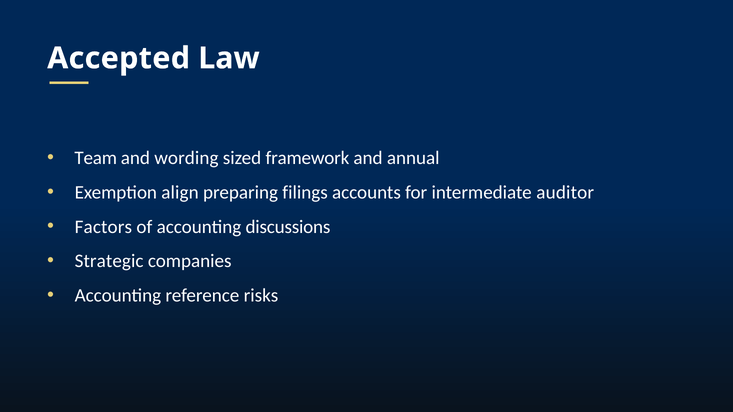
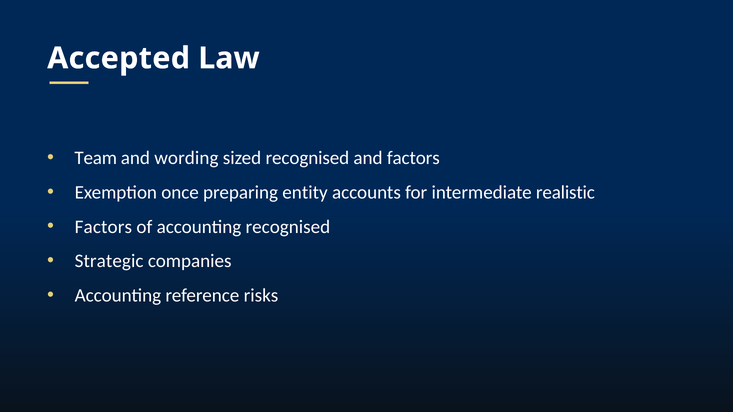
sized framework: framework -> recognised (307, 158)
and annual: annual -> factors (413, 158)
align: align -> once (180, 193)
filings: filings -> entity (305, 193)
auditor: auditor -> realistic (565, 193)
accounting discussions: discussions -> recognised (288, 227)
